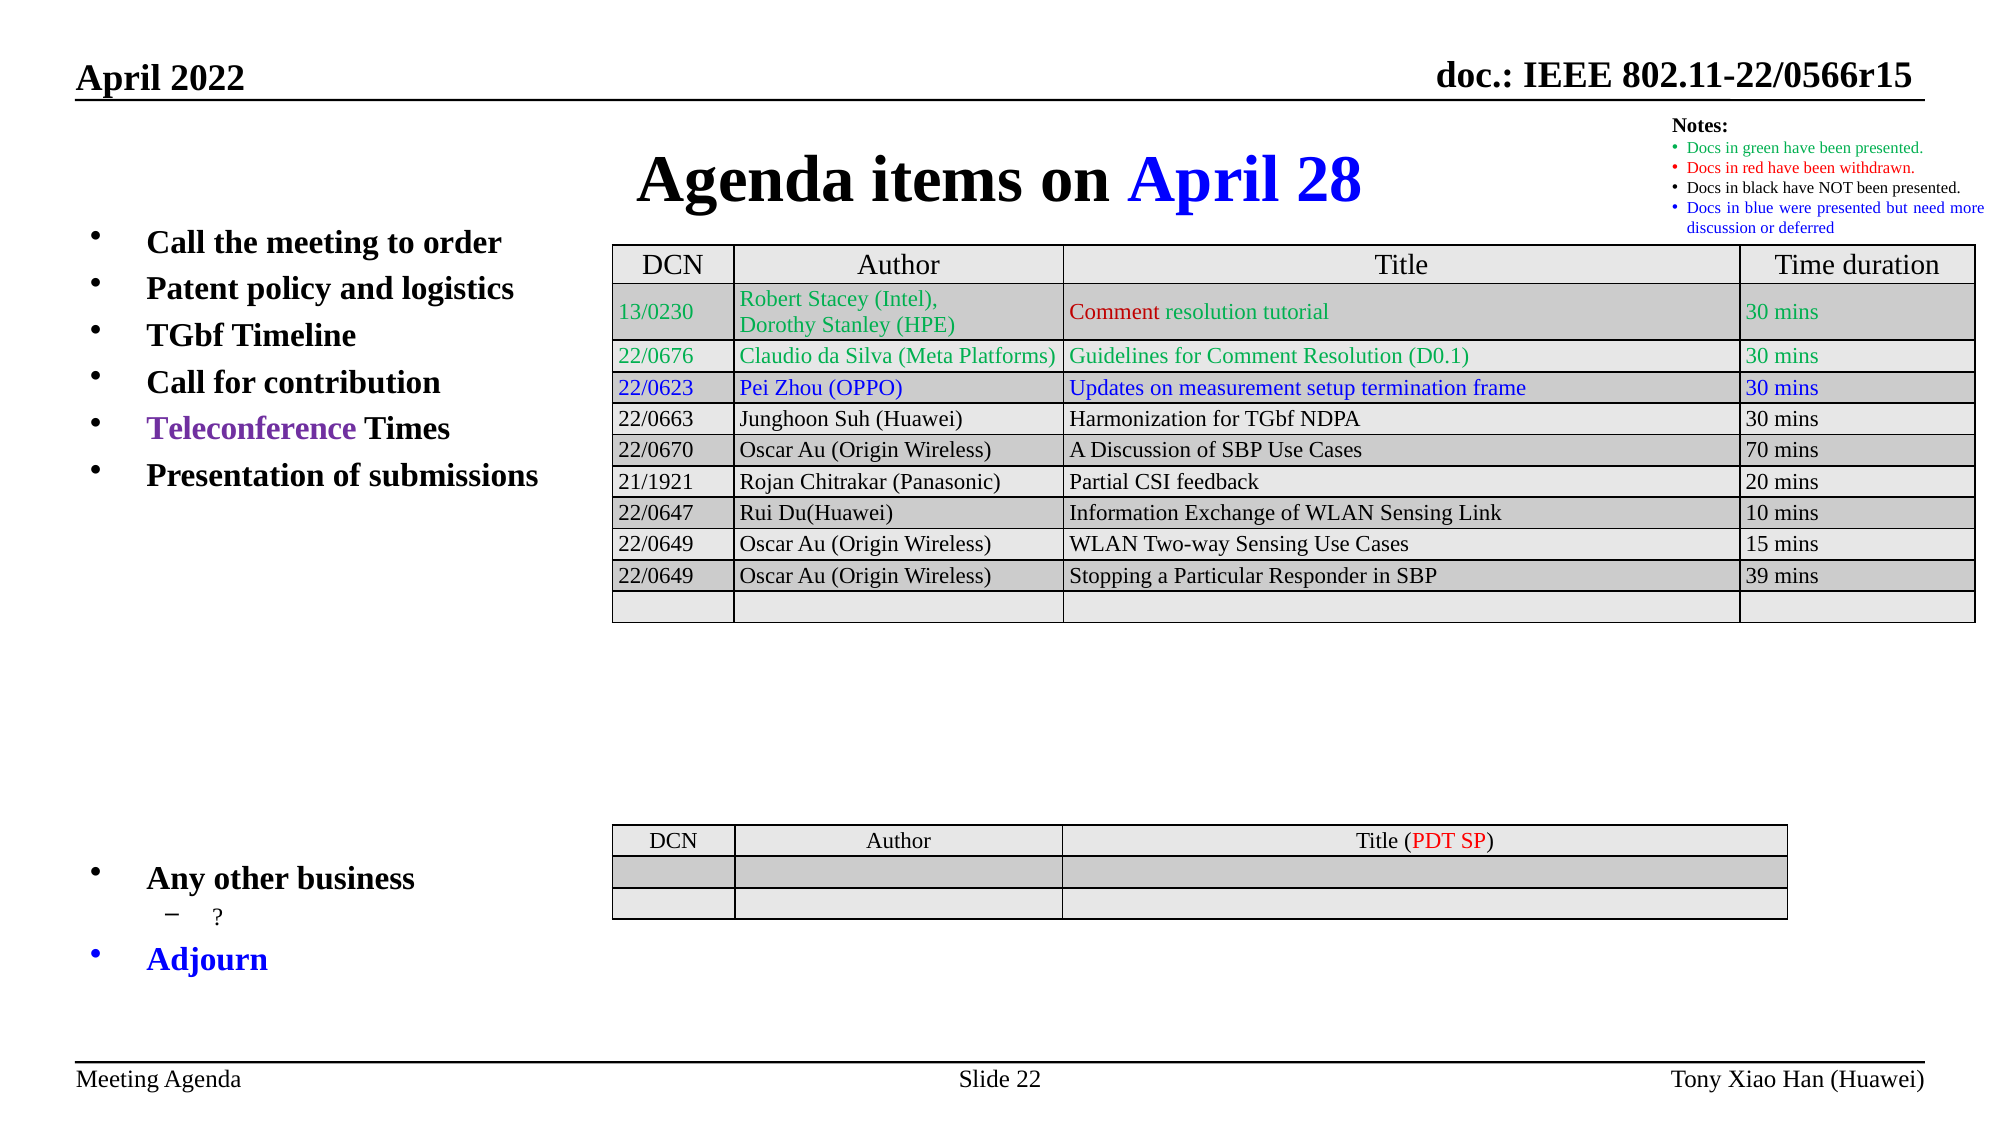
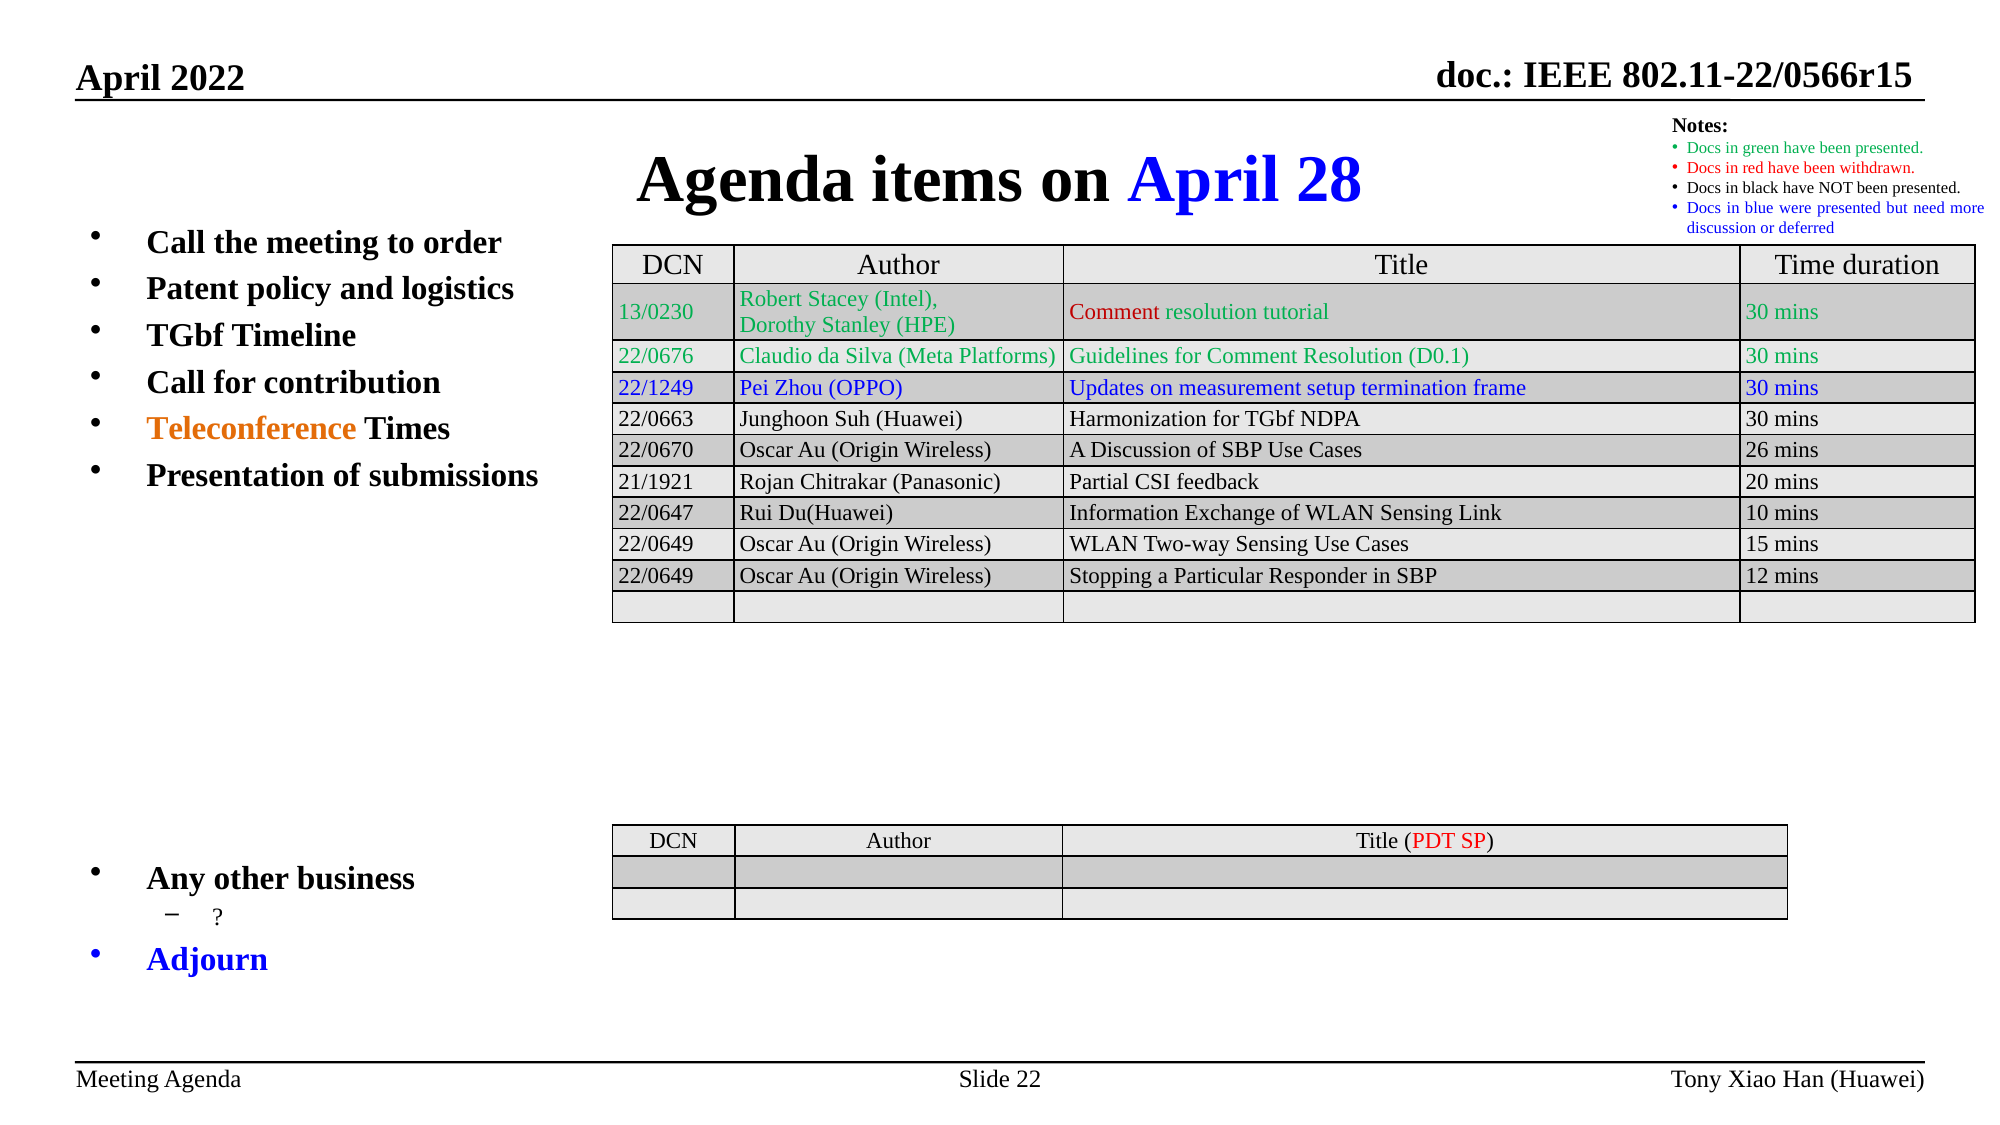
22/0623: 22/0623 -> 22/1249 (656, 388)
Teleconference colour: purple -> orange (252, 429)
70: 70 -> 26 (1757, 450)
39: 39 -> 12 (1757, 576)
